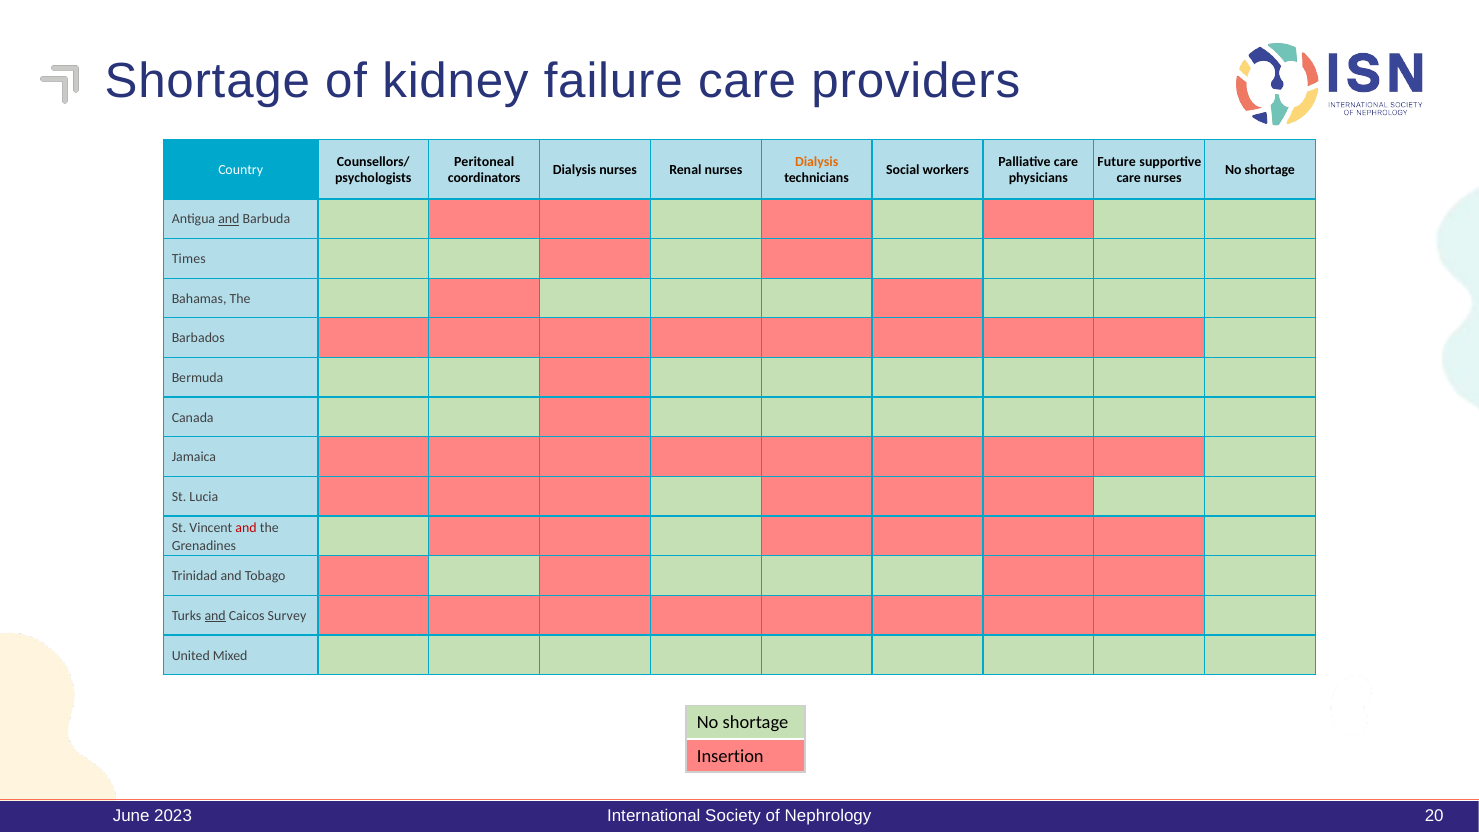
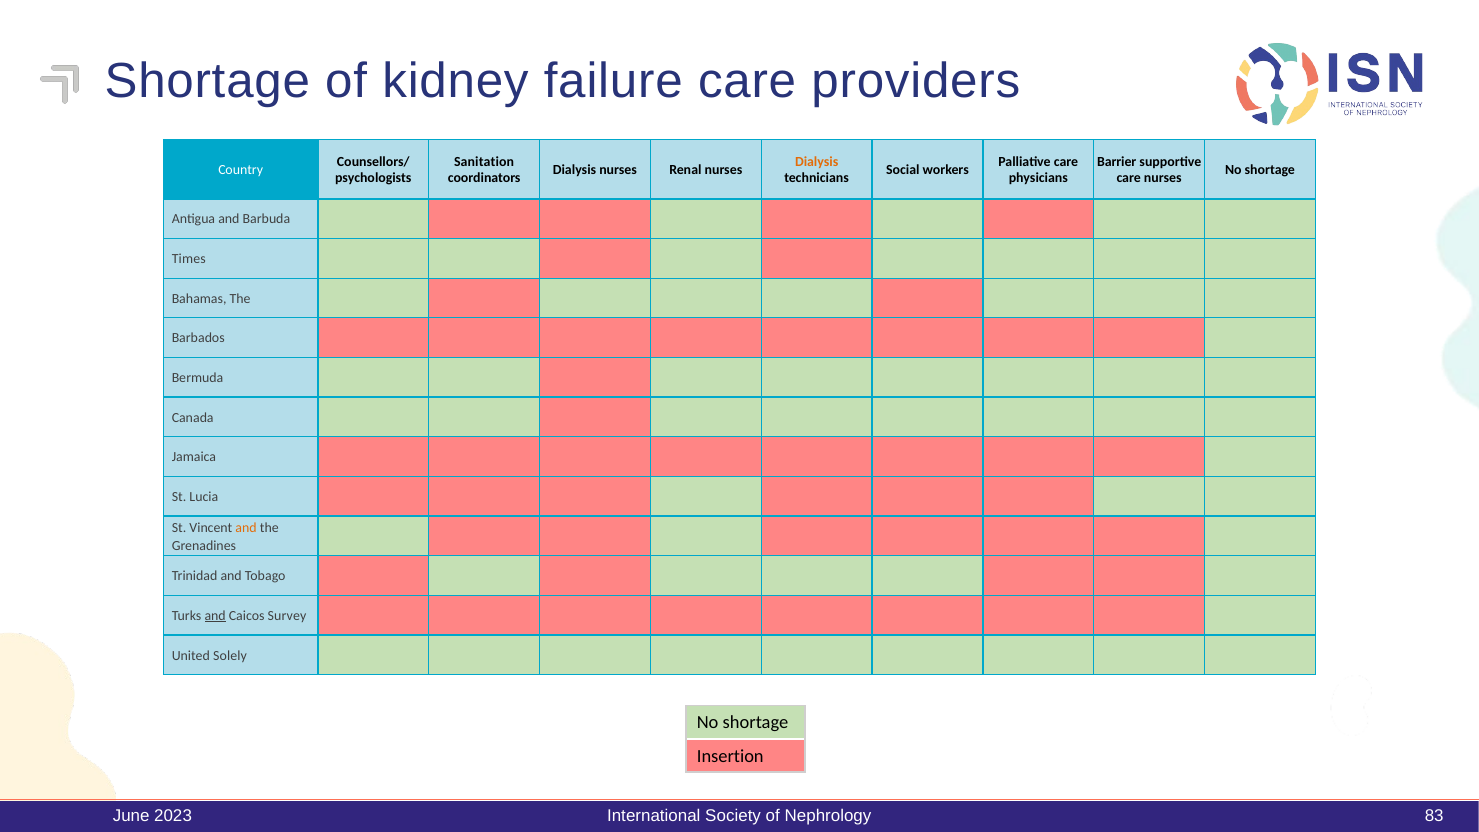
Peritoneal: Peritoneal -> Sanitation (484, 161)
Future: Future -> Barrier (1117, 161)
and underline: present -> none (229, 219)
and colour: red -> orange (246, 528)
Mixed: Mixed -> Solely (230, 656)
20: 20 -> 83 (1434, 816)
